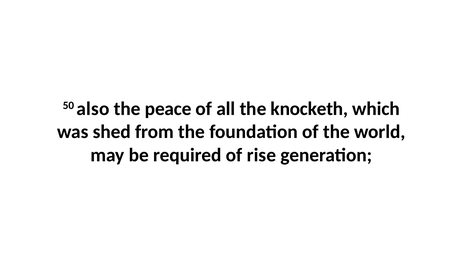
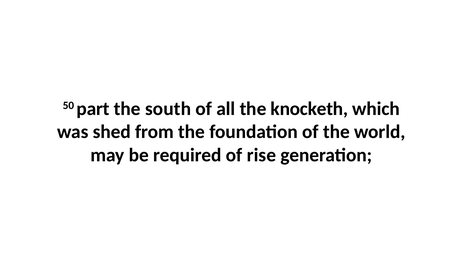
also: also -> part (93, 108)
peace: peace -> south (168, 108)
